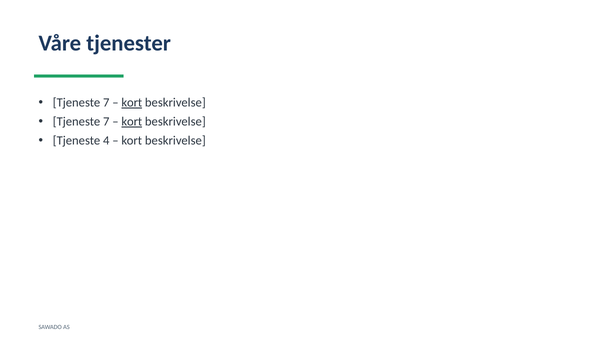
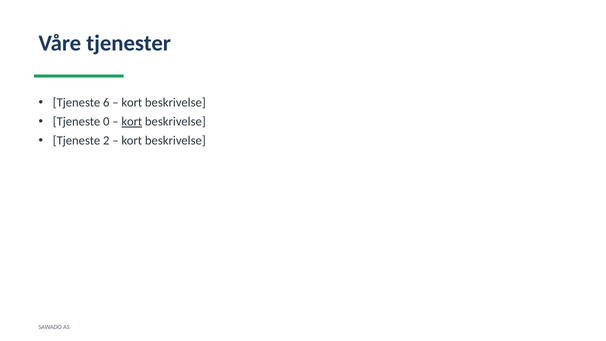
7: 7 -> 6 (106, 103)
kort underline: present -> none (132, 103)
7: 7 -> 0 (106, 122)
4: 4 -> 2 (106, 141)
